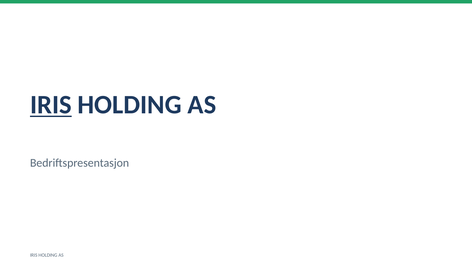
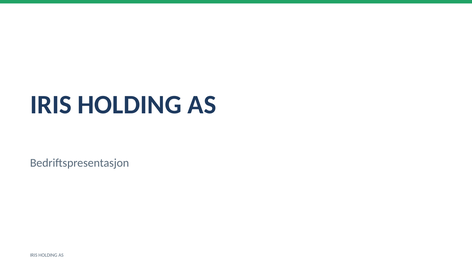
IRIS underline: present -> none (51, 105)
